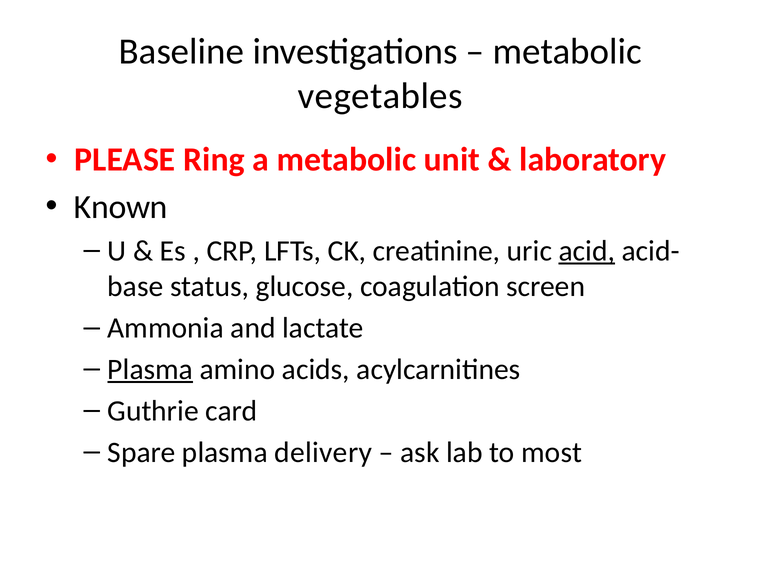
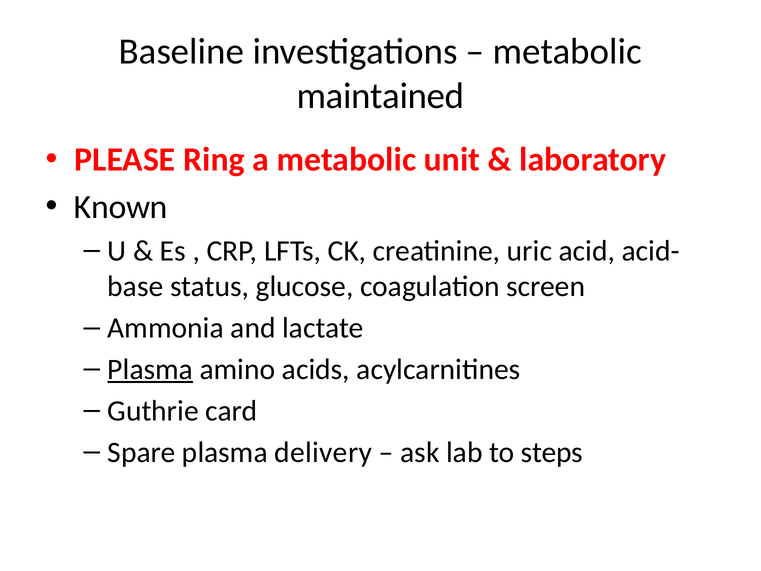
vegetables: vegetables -> maintained (381, 96)
acid underline: present -> none (587, 251)
most: most -> steps (552, 452)
